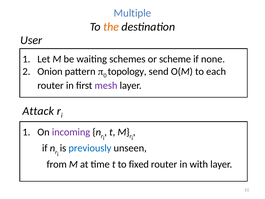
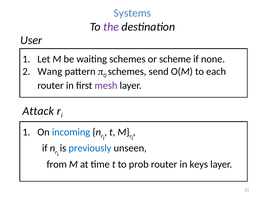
Multiple: Multiple -> Systems (132, 13)
the colour: orange -> purple (111, 27)
Onion: Onion -> Wang (50, 71)
topology: topology -> schemes (127, 71)
incoming colour: purple -> blue (71, 132)
fixed: fixed -> prob (139, 164)
with: with -> keys (199, 164)
